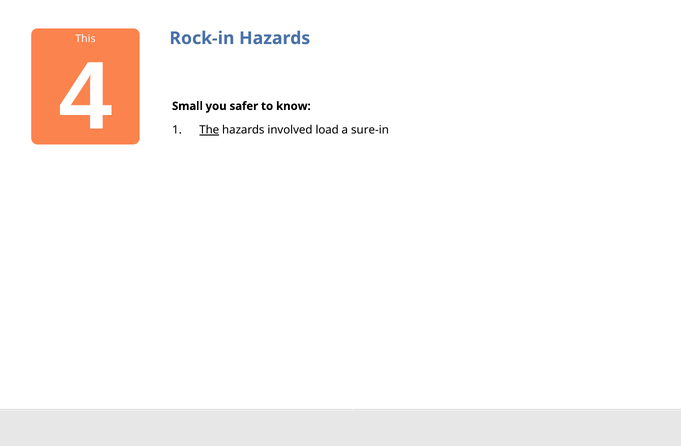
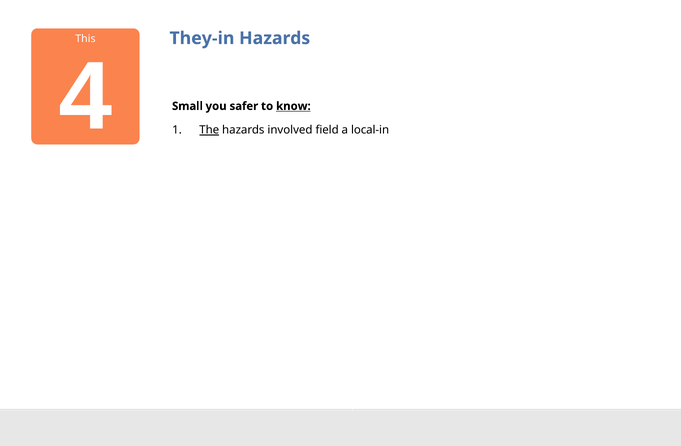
Rock-in: Rock-in -> They-in (202, 38)
know underline: none -> present (293, 106)
load: load -> field (327, 130)
sure-in: sure-in -> local-in (370, 130)
